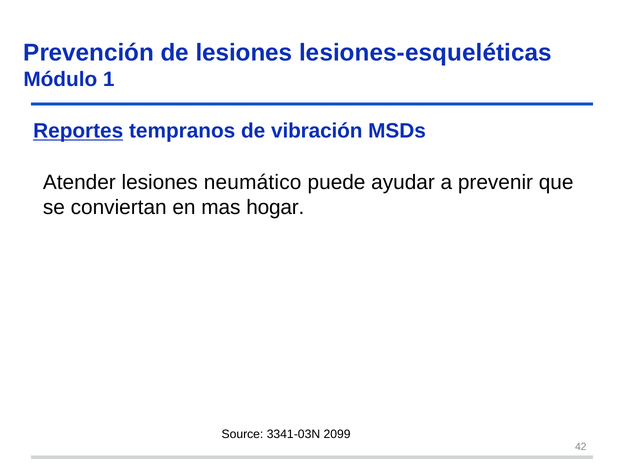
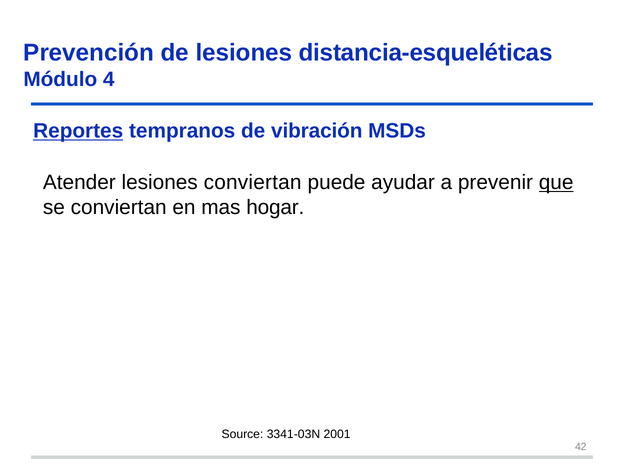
lesiones-esqueléticas: lesiones-esqueléticas -> distancia-esqueléticas (426, 53)
1: 1 -> 4 (109, 79)
lesiones neumático: neumático -> conviertan (253, 183)
que underline: none -> present (556, 183)
2099: 2099 -> 2001 (337, 434)
